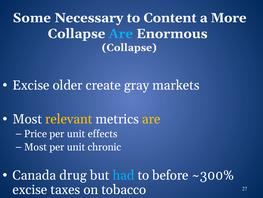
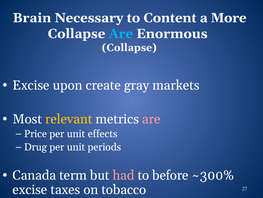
Some: Some -> Brain (32, 18)
older: older -> upon (68, 85)
are colour: yellow -> pink (151, 119)
Most: Most -> Drug (35, 146)
chronic: chronic -> periods (104, 146)
drug: drug -> term (73, 175)
had colour: light blue -> pink (124, 175)
